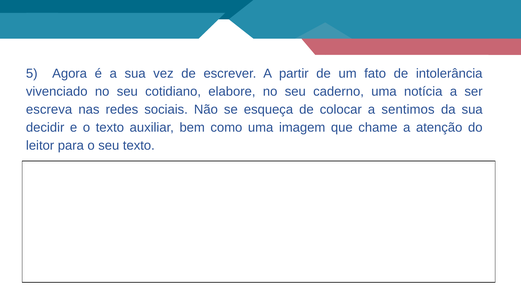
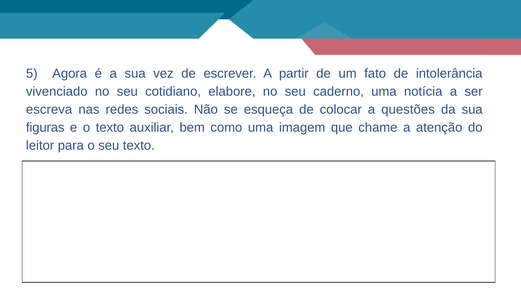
sentimos: sentimos -> questões (408, 109)
decidir: decidir -> figuras (45, 127)
